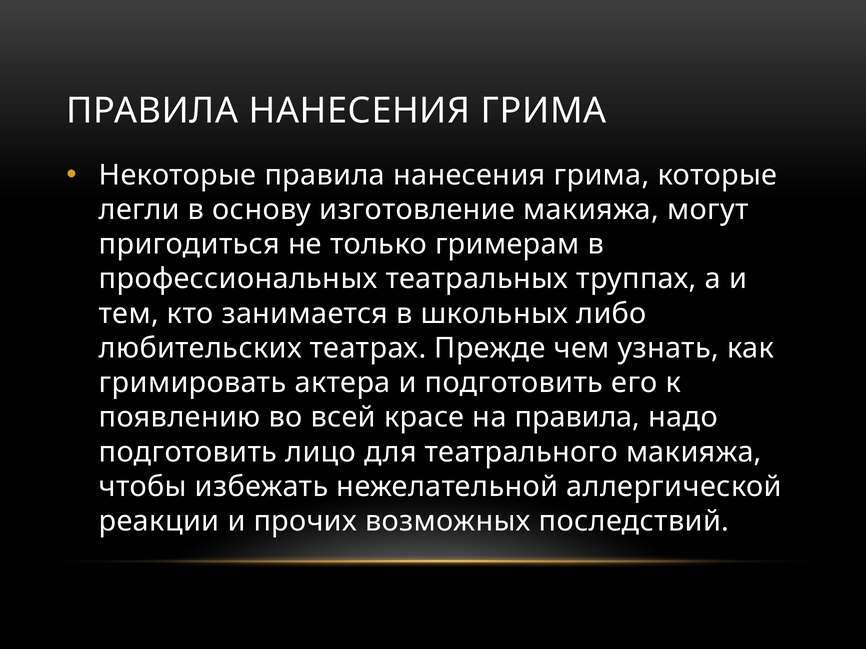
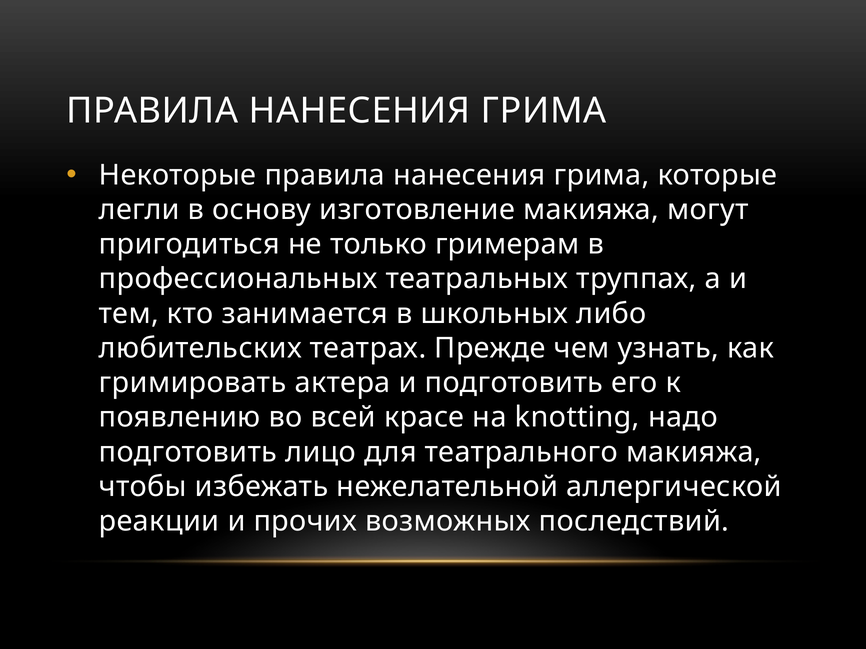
на правила: правила -> knotting (577, 418)
